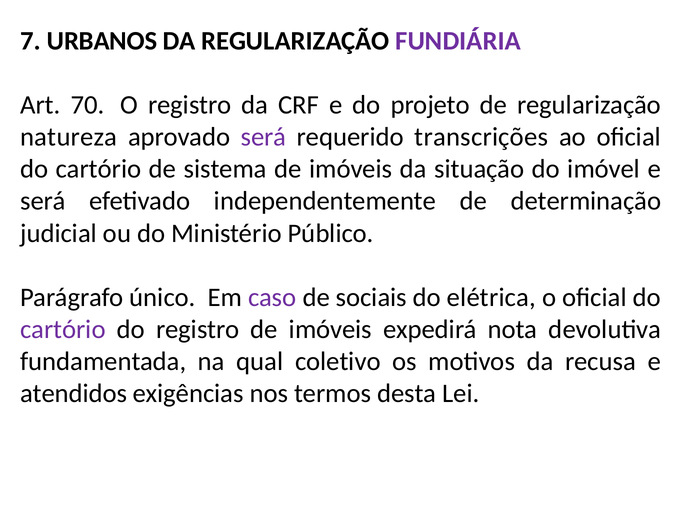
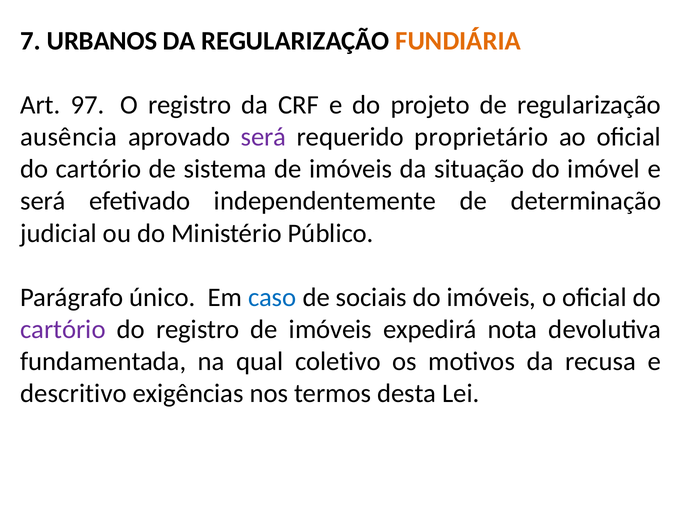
FUNDIÁRIA colour: purple -> orange (458, 41)
70: 70 -> 97 (88, 105)
natureza: natureza -> ausência (69, 137)
transcrições: transcrições -> proprietário (481, 137)
caso colour: purple -> blue (272, 297)
do elétrica: elétrica -> imóveis (491, 297)
atendidos: atendidos -> descritivo (74, 394)
